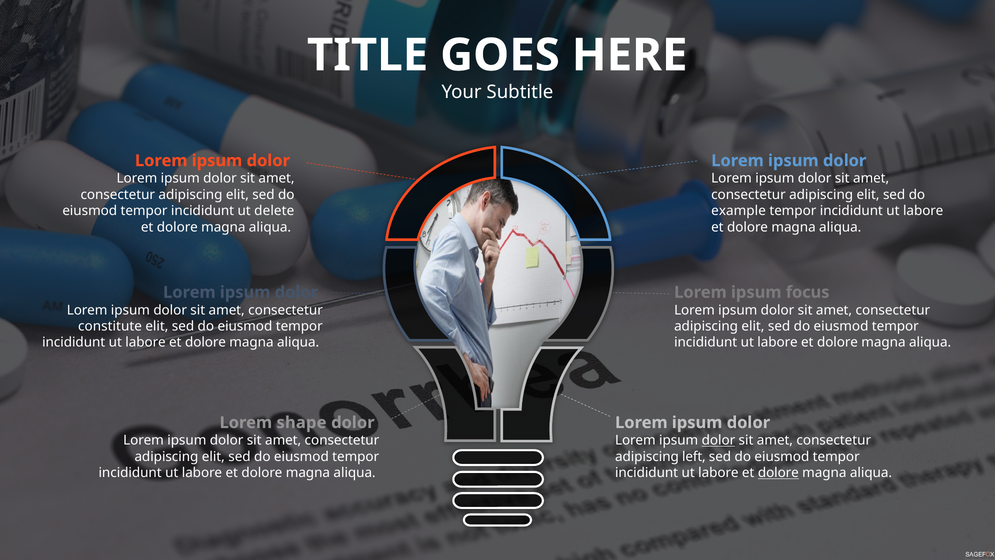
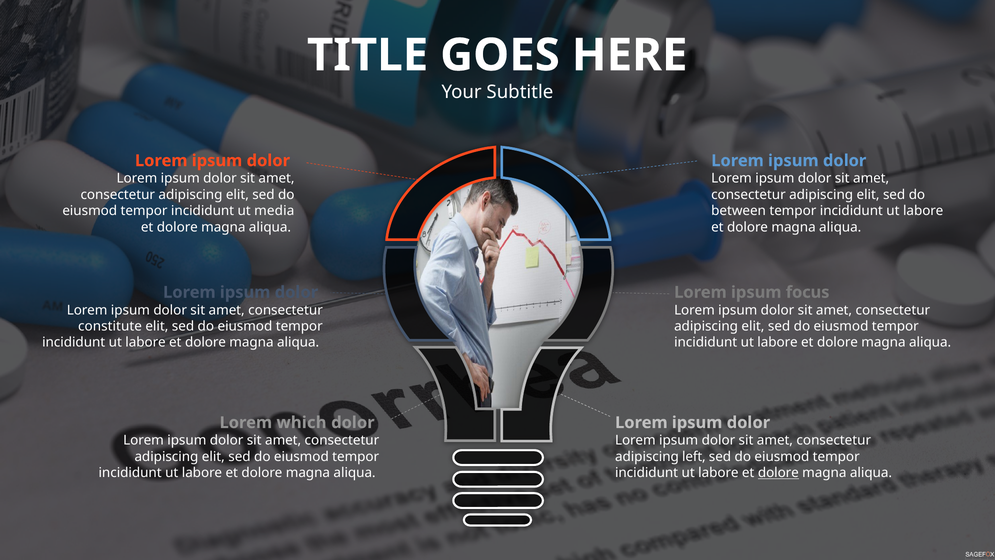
delete: delete -> media (274, 211)
example: example -> between (739, 211)
shape: shape -> which (301, 422)
dolor underline: present -> none (718, 440)
